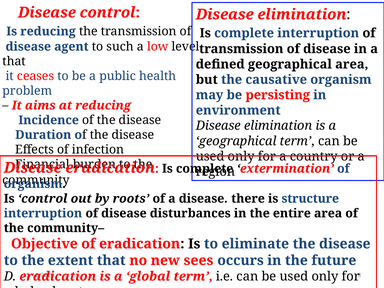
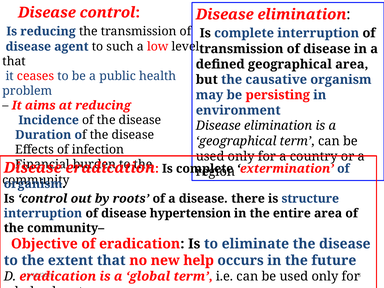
disturbances: disturbances -> hypertension (190, 213)
sees: sees -> help (199, 260)
